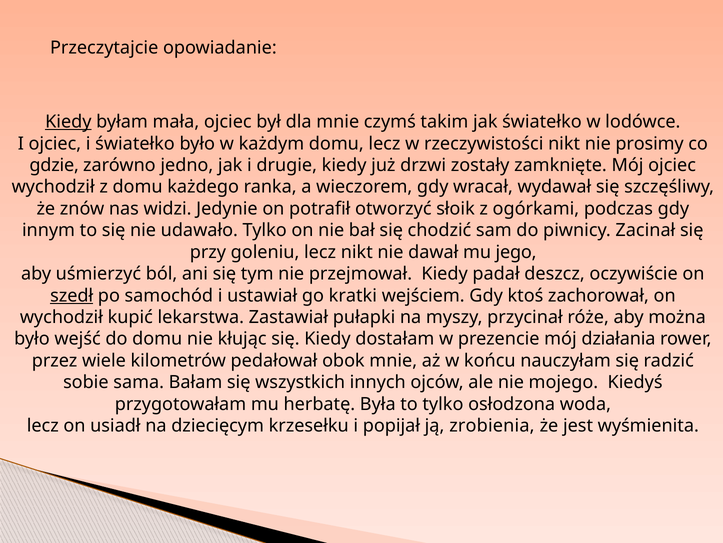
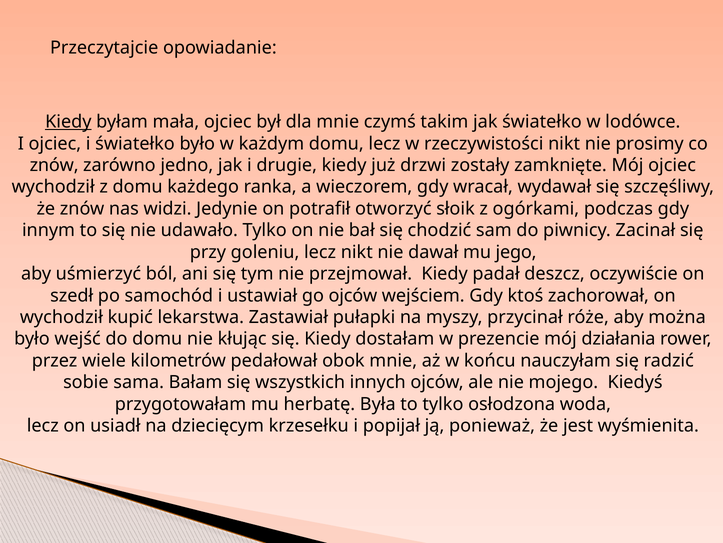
gdzie: gdzie -> znów (54, 165)
szedł underline: present -> none (72, 295)
go kratki: kratki -> ojców (353, 295)
zrobienia: zrobienia -> ponieważ (492, 425)
